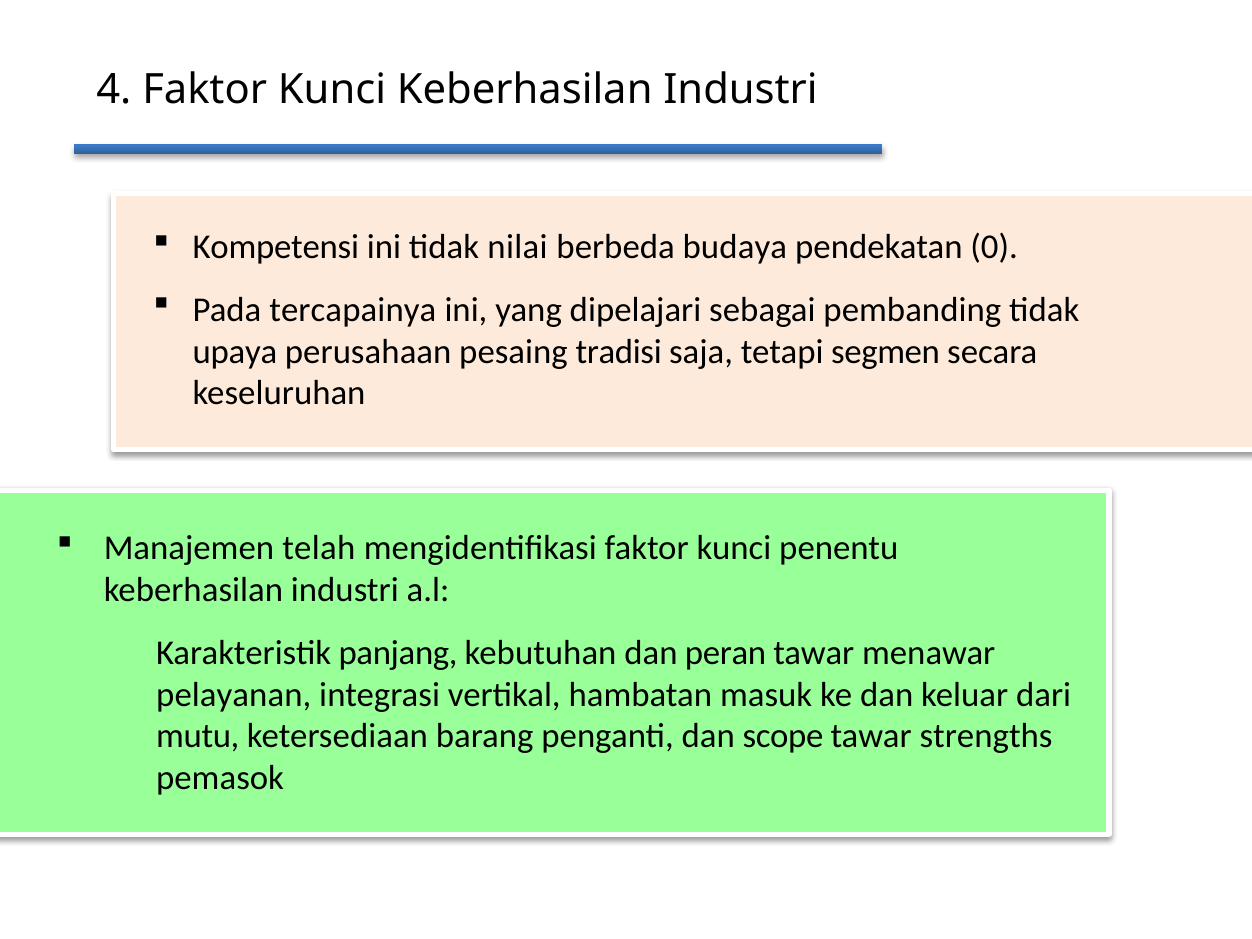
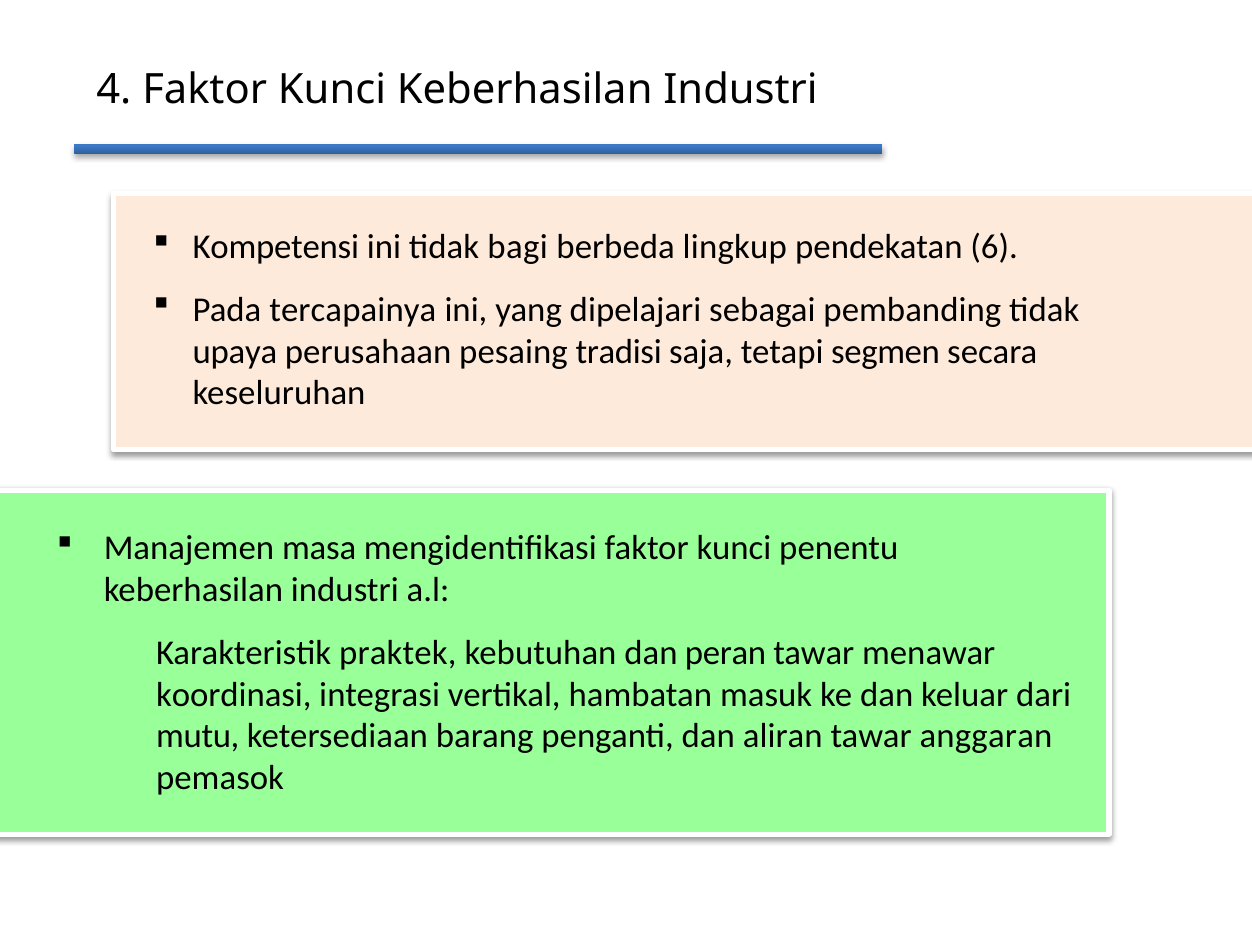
nilai: nilai -> bagi (518, 247)
budaya: budaya -> lingkup (735, 247)
0: 0 -> 6 (994, 247)
telah: telah -> masa (319, 548)
panjang: panjang -> praktek (398, 653)
pelayanan: pelayanan -> koordinasi (234, 695)
scope: scope -> aliran (783, 737)
strengths: strengths -> anggaran (986, 737)
